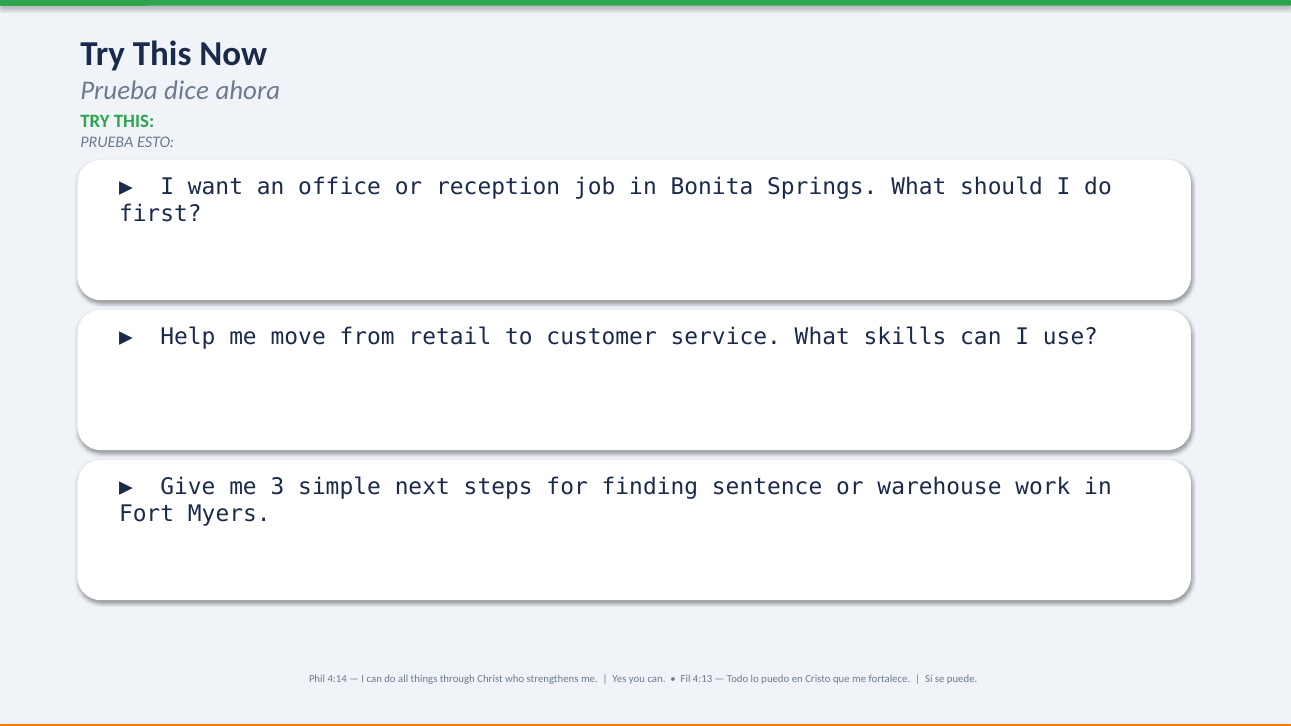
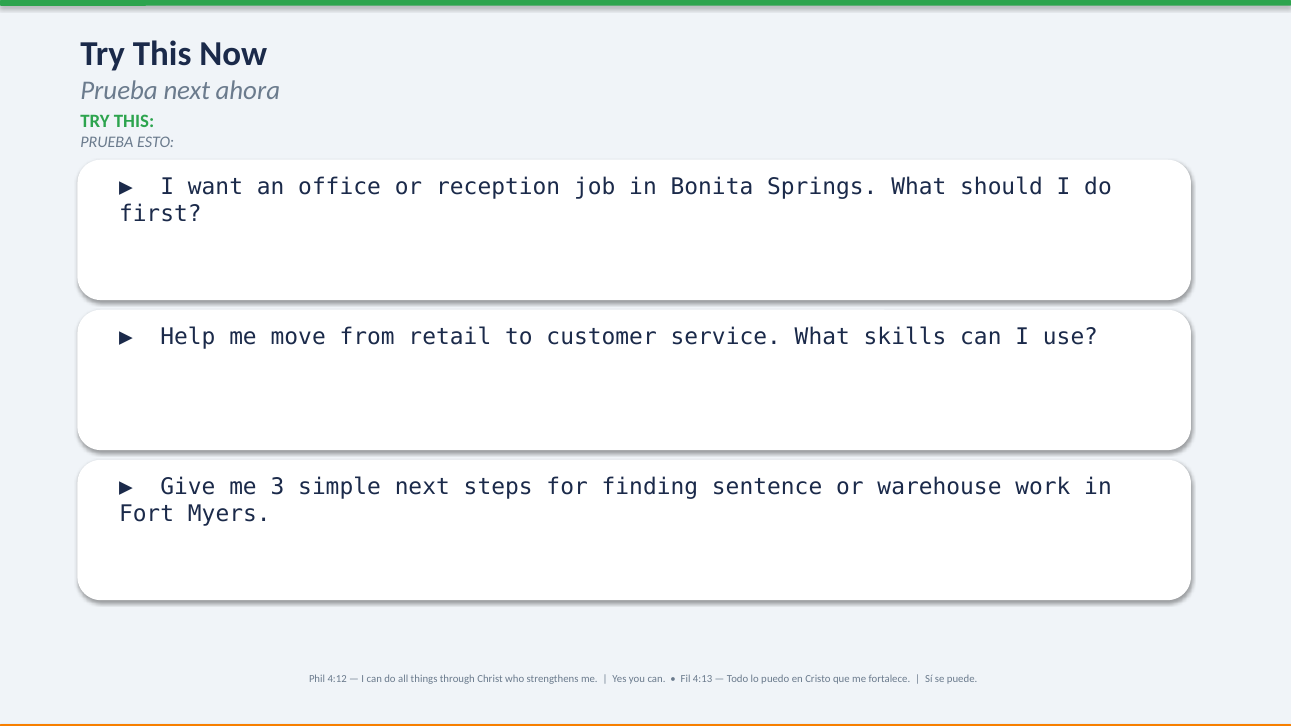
Prueba dice: dice -> next (187, 91)
4:14: 4:14 -> 4:12 (337, 679)
